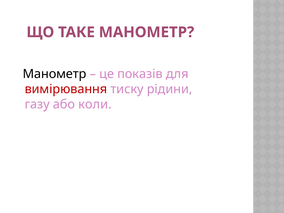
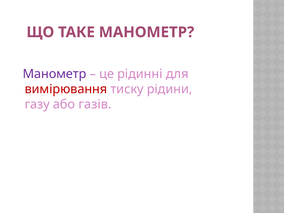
Манометр colour: black -> purple (55, 74)
показів: показів -> рідинні (140, 74)
коли: коли -> газів (95, 104)
